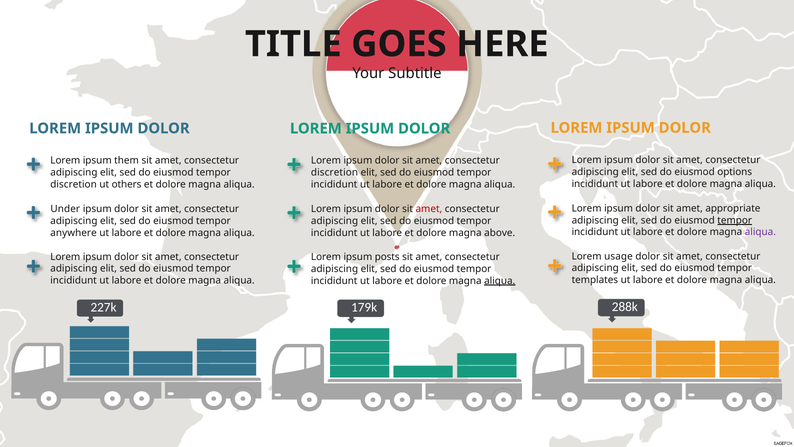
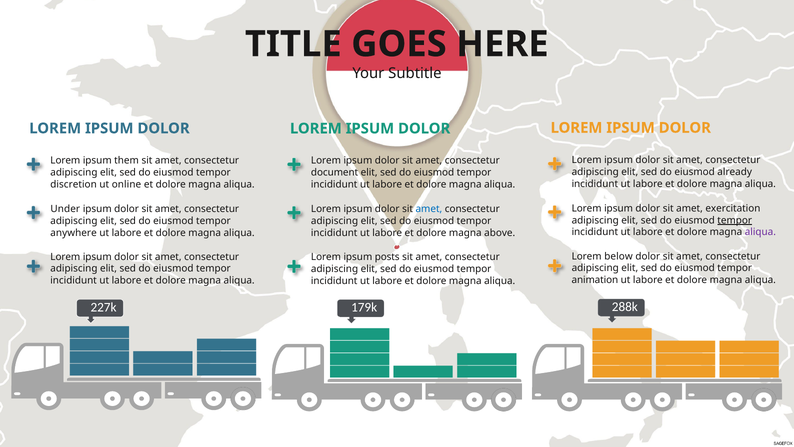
options: options -> already (735, 172)
discretion: discretion -> document (335, 172)
others: others -> online (126, 184)
appropriate: appropriate -> exercitation (733, 208)
amet colour: red -> blue (429, 209)
usage: usage -> below (618, 256)
templates: templates -> animation (595, 280)
aliqua underline: present -> none (500, 281)
